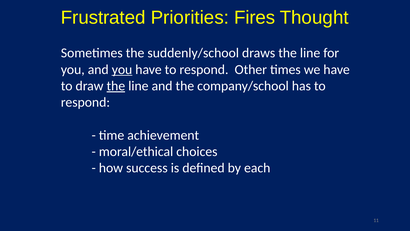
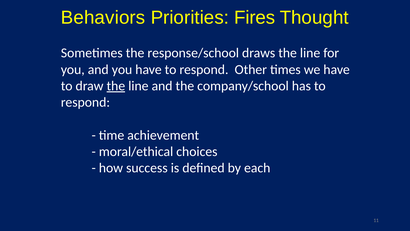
Frustrated: Frustrated -> Behaviors (103, 17)
suddenly/school: suddenly/school -> response/school (193, 53)
you underline: present -> none (122, 69)
